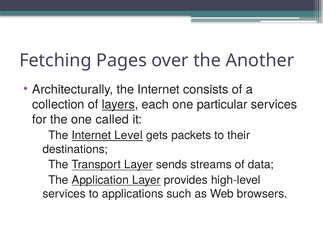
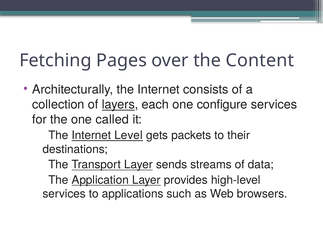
Another: Another -> Content (260, 60)
particular: particular -> configure (222, 105)
